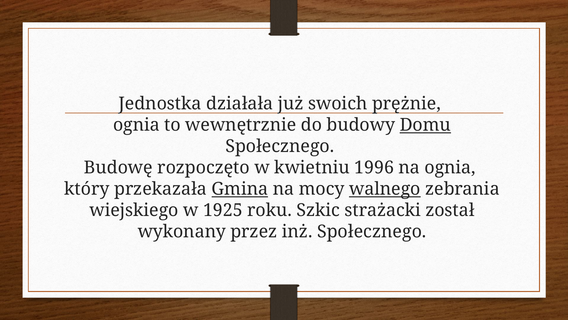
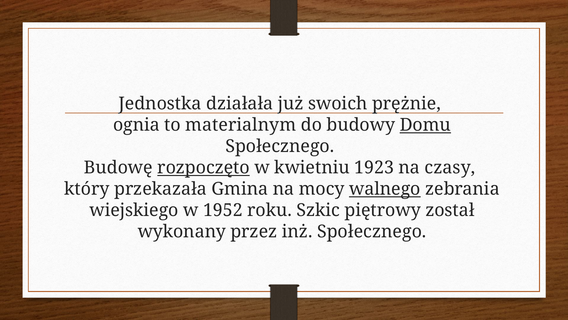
wewnętrznie: wewnętrznie -> materialnym (241, 125)
rozpoczęto underline: none -> present (204, 167)
1996: 1996 -> 1923 (374, 167)
na ognia: ognia -> czasy (450, 167)
Gmina underline: present -> none (240, 189)
1925: 1925 -> 1952 (223, 210)
strażacki: strażacki -> piętrowy (383, 210)
